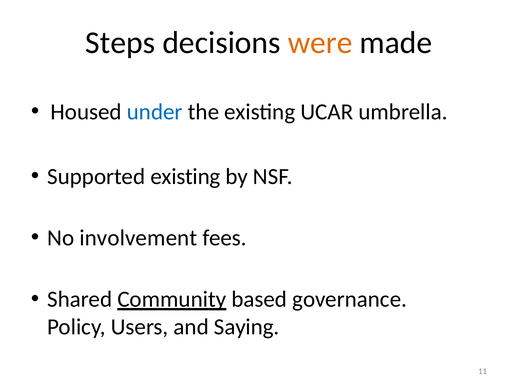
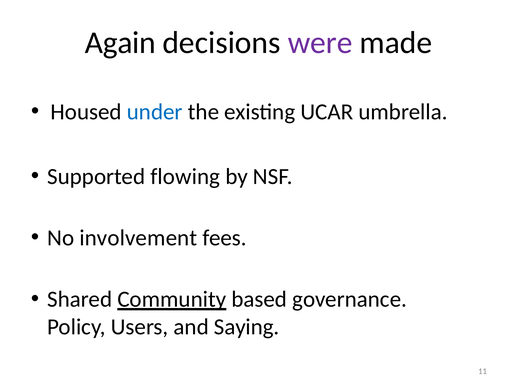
Steps: Steps -> Again (120, 43)
were colour: orange -> purple (320, 43)
Supported existing: existing -> flowing (185, 176)
